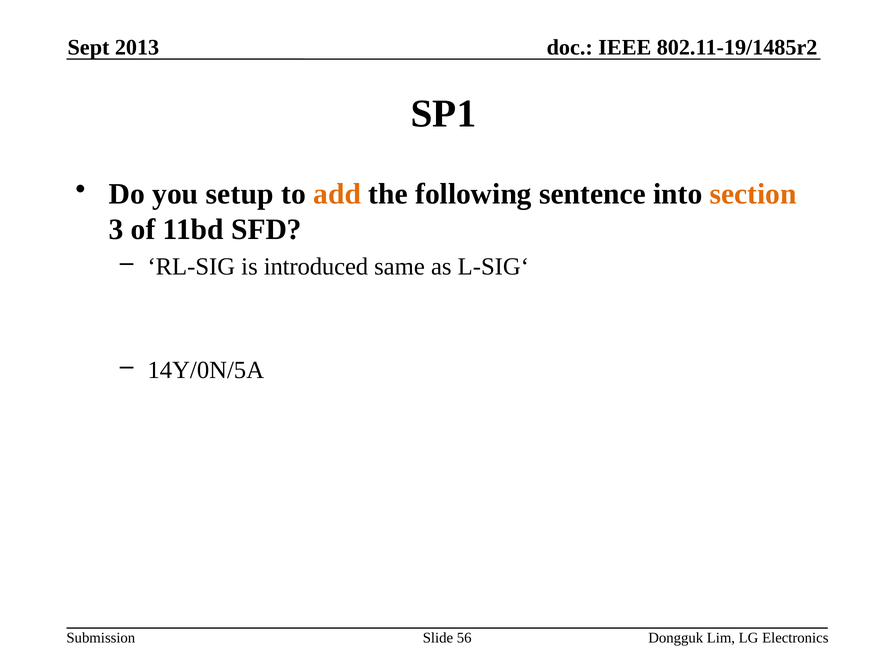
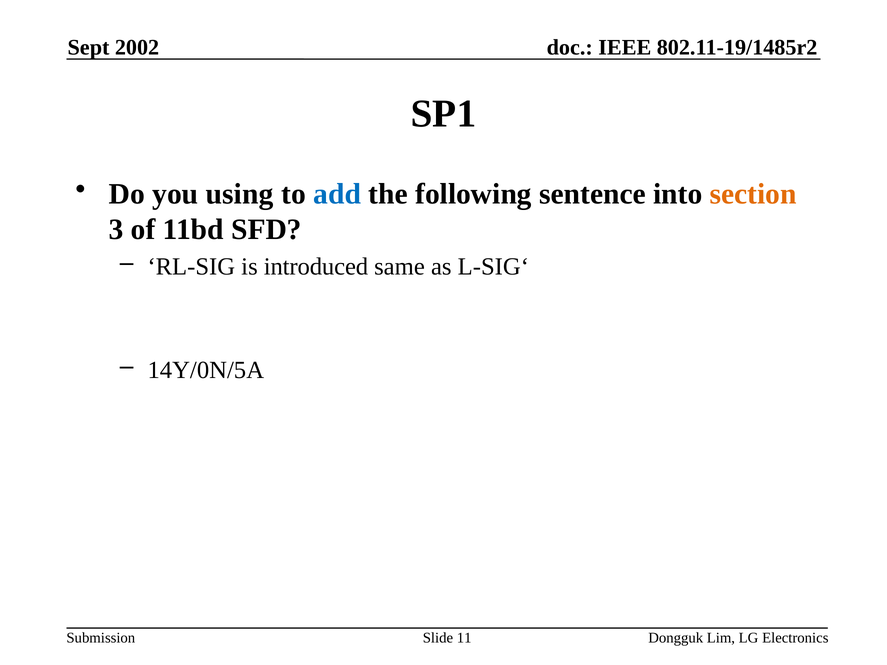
2013: 2013 -> 2002 (137, 47)
setup: setup -> using (240, 194)
add colour: orange -> blue (337, 194)
56: 56 -> 11 (464, 638)
